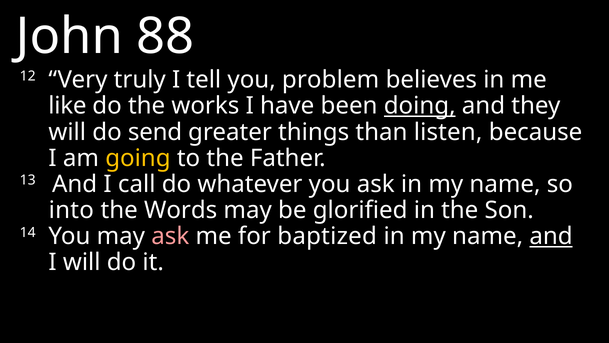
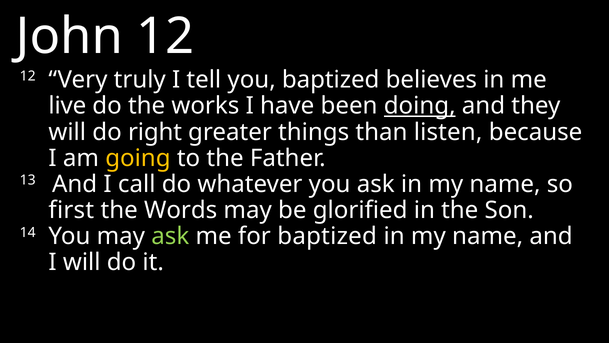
John 88: 88 -> 12 (165, 36)
you problem: problem -> baptized (331, 80)
like: like -> live (67, 106)
send: send -> right (155, 132)
into: into -> first (71, 210)
ask colour: pink -> light green (170, 236)
and underline: present -> none (551, 236)
